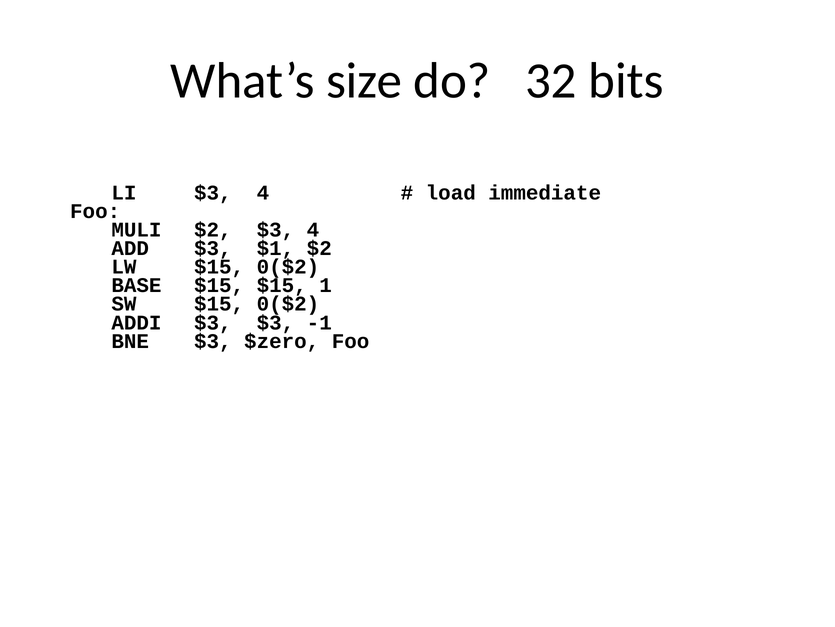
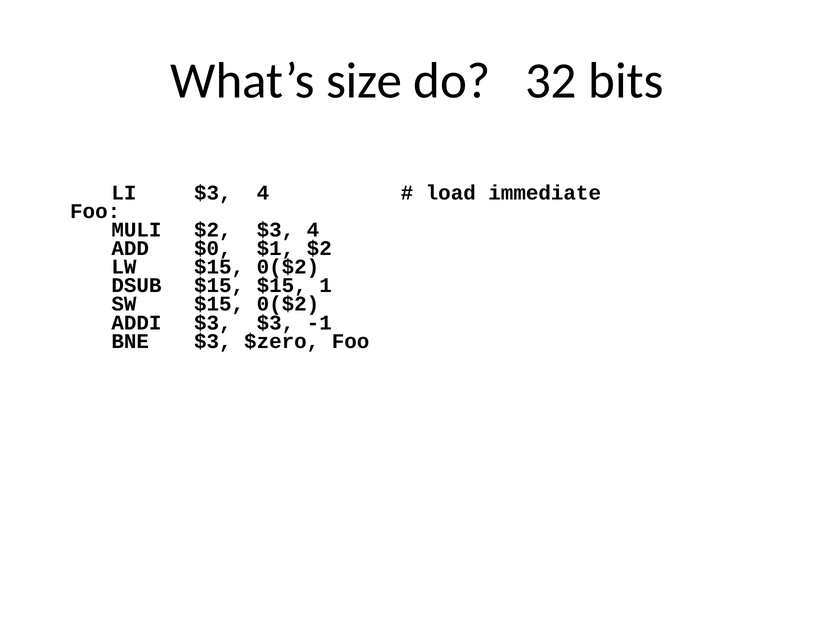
ADD $3: $3 -> $0 (213, 248)
BASE: BASE -> DSUB (136, 285)
